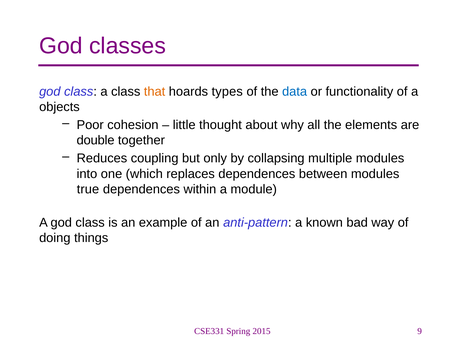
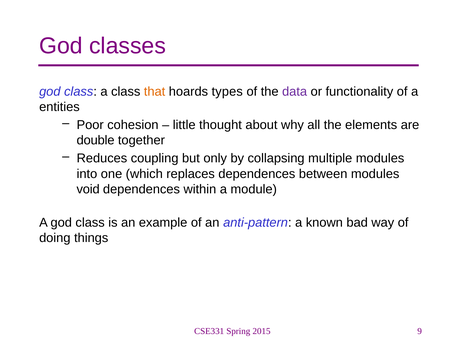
data colour: blue -> purple (295, 92)
objects: objects -> entities (59, 107)
true: true -> void (88, 189)
